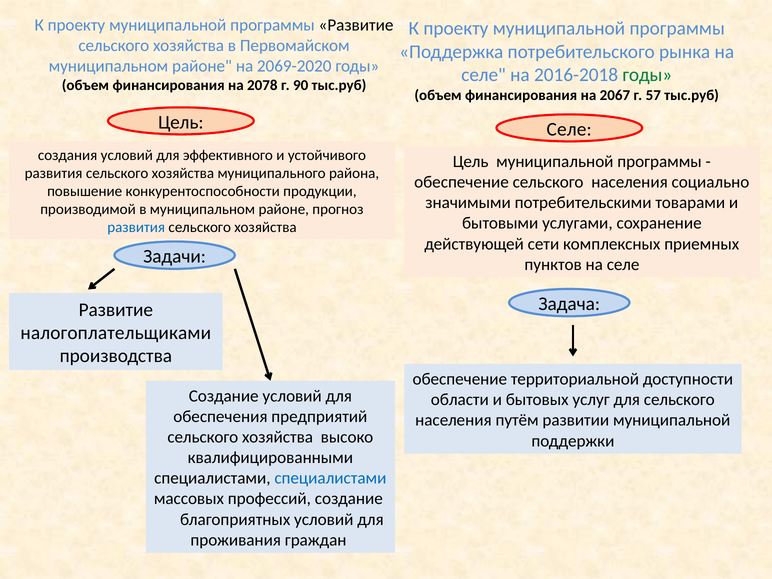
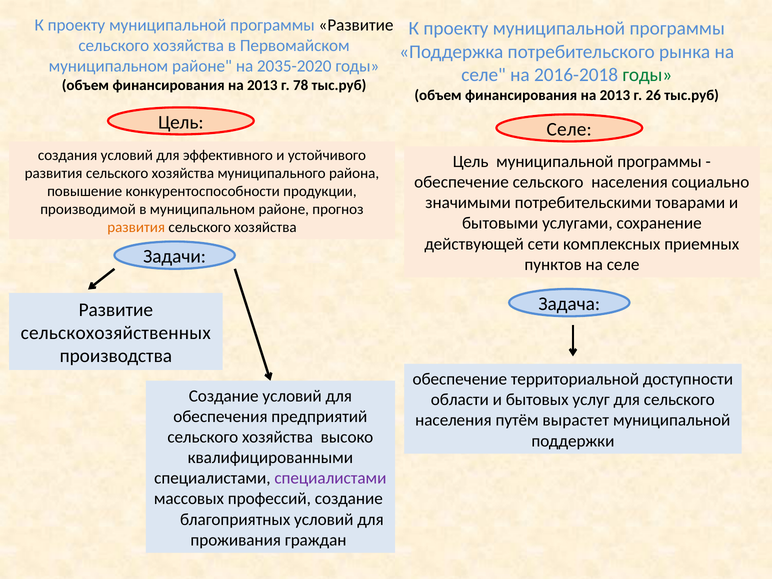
2069-2020: 2069-2020 -> 2035-2020 (294, 66)
2078: 2078 -> 2013 (262, 85)
90: 90 -> 78 (301, 85)
2067: 2067 -> 2013 (615, 95)
57: 57 -> 26 (653, 95)
развития colour: blue -> orange (136, 227)
налогоплательщиками: налогоплательщиками -> сельскохозяйственных (116, 333)
развитии: развитии -> вырастет (576, 420)
специалистами colour: blue -> purple (330, 478)
